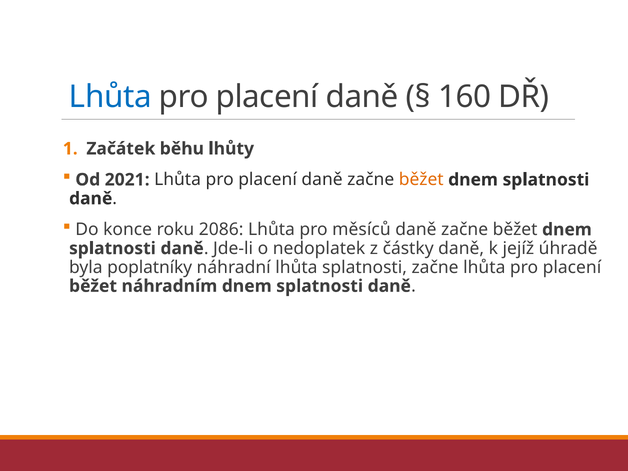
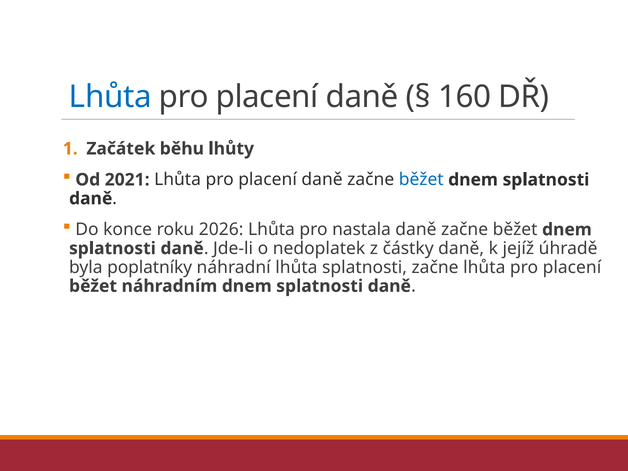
běžet colour: orange -> blue (421, 180)
2086: 2086 -> 2026 (221, 230)
měsíců: měsíců -> nastala (362, 230)
